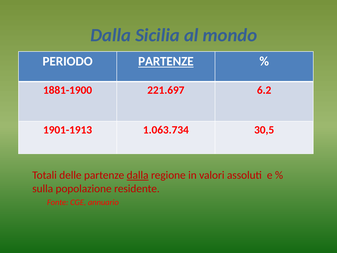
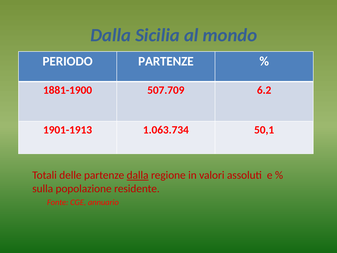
PARTENZE underline: present -> none (166, 61)
221.697: 221.697 -> 507.709 (166, 90)
30,5: 30,5 -> 50,1 (264, 130)
